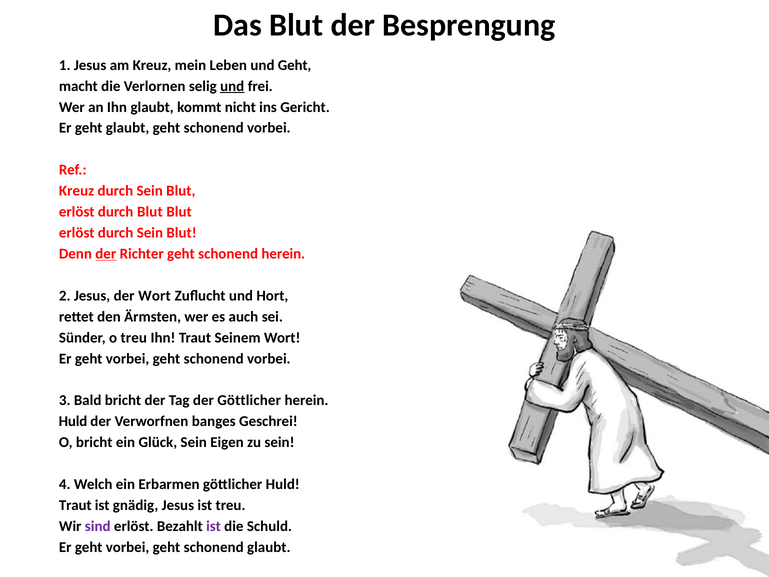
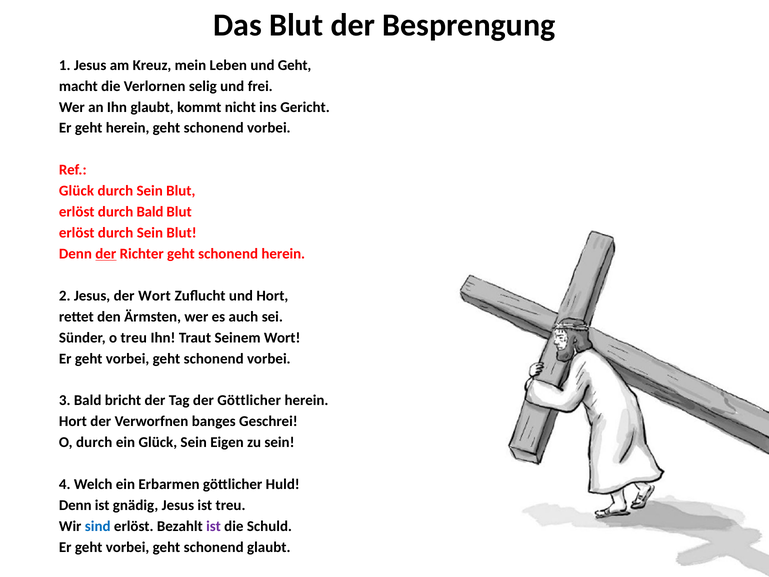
und underline: present -> none (232, 86)
geht glaubt: glaubt -> herein (128, 128)
Kreuz: Kreuz -> Glück (77, 191)
durch Blut: Blut -> Bald (150, 212)
Huld: Huld -> Hort (73, 421)
O bricht: bricht -> durch (94, 442)
Traut: Traut -> Denn (75, 505)
sind colour: purple -> blue (98, 526)
